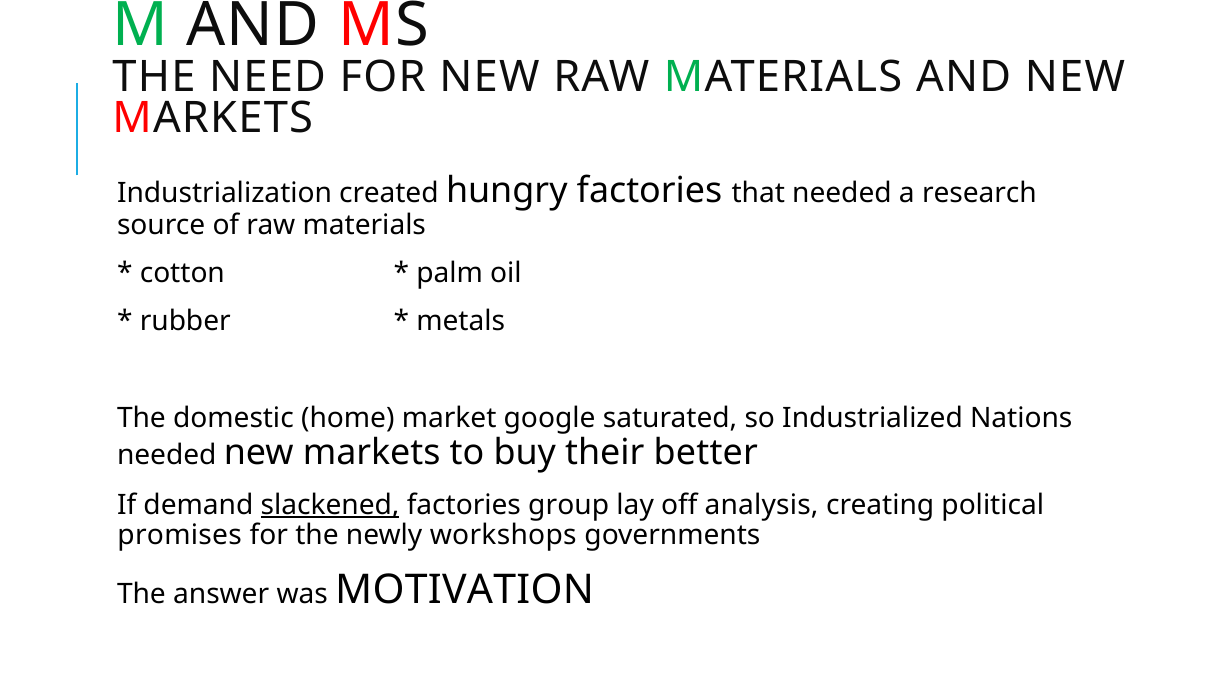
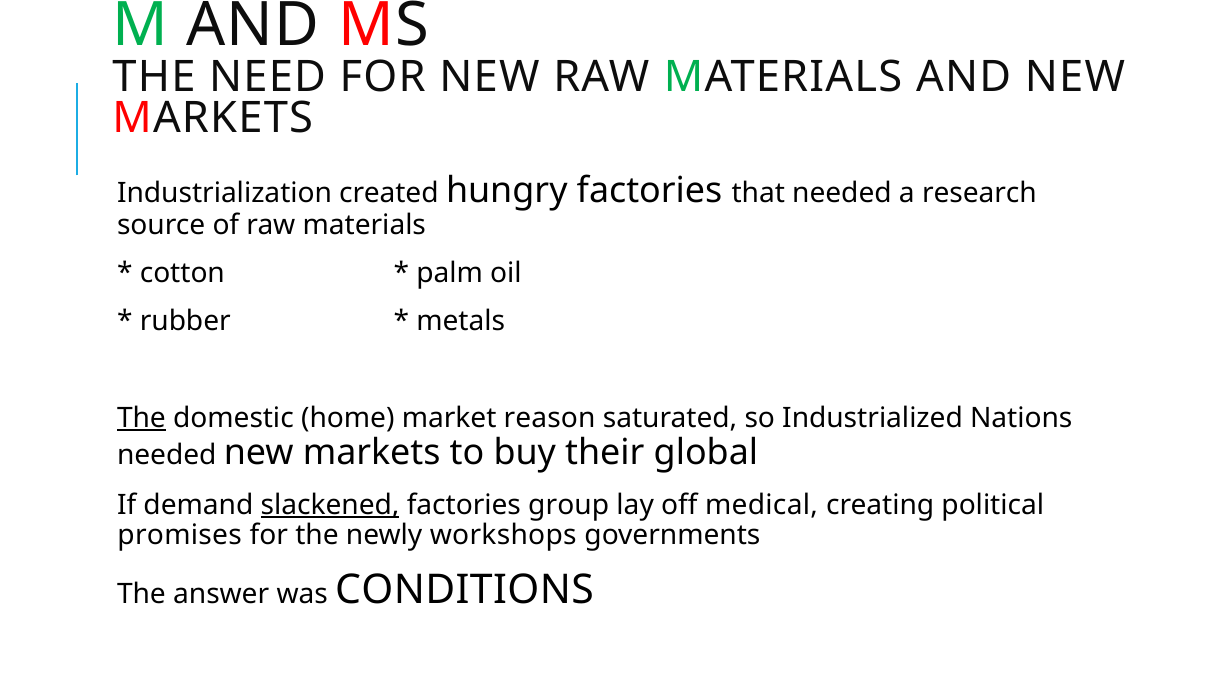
The underline: none -> present (141, 418)
google: google -> reason (550, 418)
better: better -> global (706, 453)
analysis: analysis -> medical (762, 505)
MOTIVATION: MOTIVATION -> CONDITIONS (465, 591)
